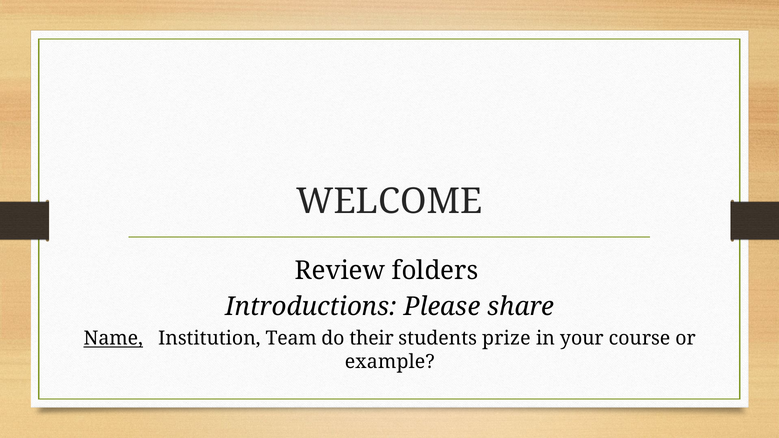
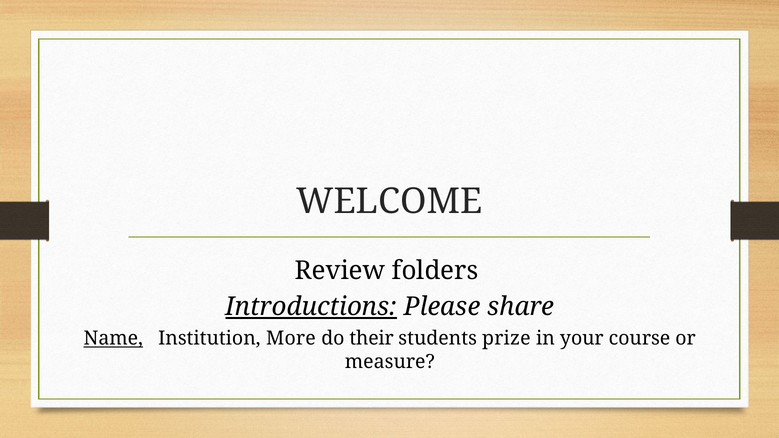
Introductions underline: none -> present (311, 307)
Team: Team -> More (291, 339)
example: example -> measure (390, 362)
